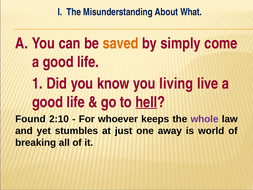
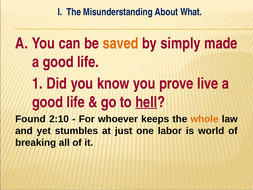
come: come -> made (221, 43)
living: living -> prove (176, 84)
whole colour: purple -> orange (205, 119)
away: away -> labor (170, 131)
